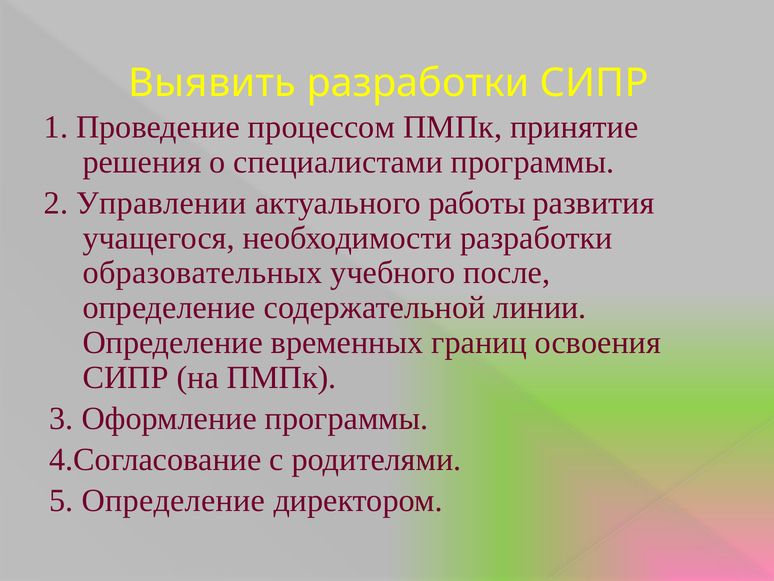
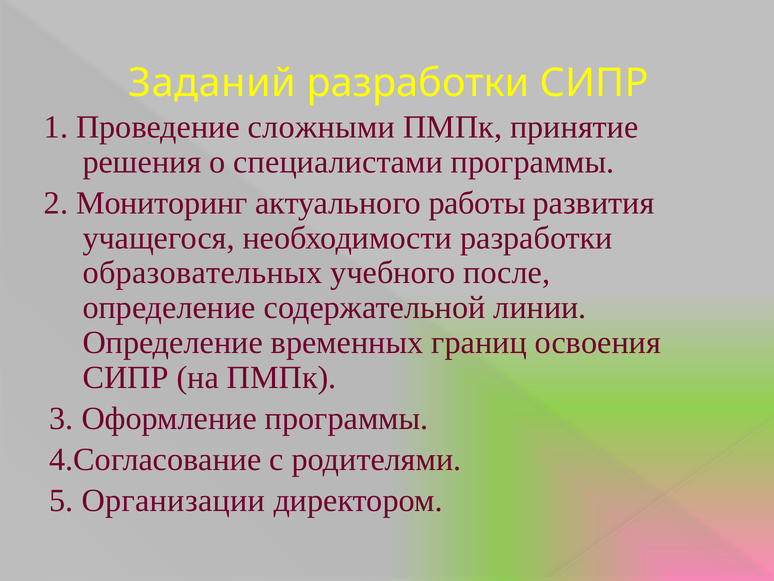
Выявить: Выявить -> Заданий (212, 83)
процессом: процессом -> сложными (321, 127)
Управлении: Управлении -> Мониторинг (162, 203)
5 Определение: Определение -> Организации (173, 500)
